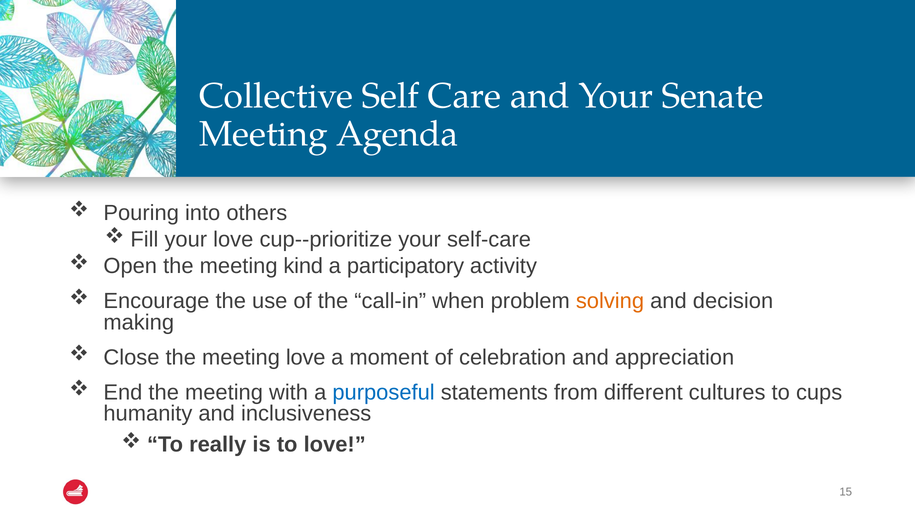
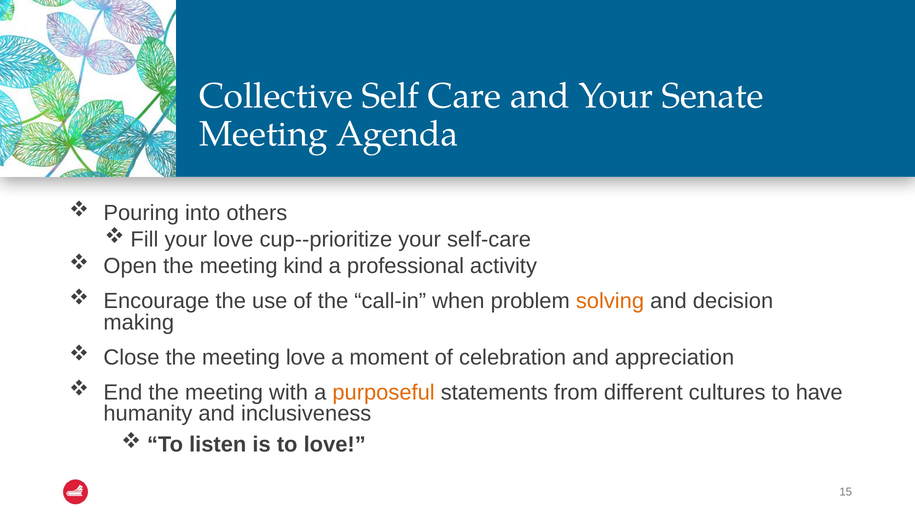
participatory: participatory -> professional (406, 266)
purposeful colour: blue -> orange (384, 392)
cups: cups -> have (819, 392)
really: really -> listen (218, 444)
